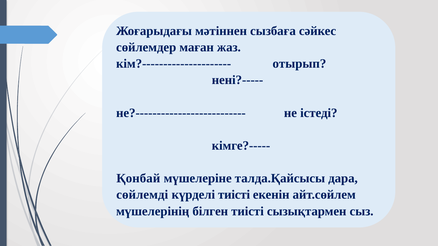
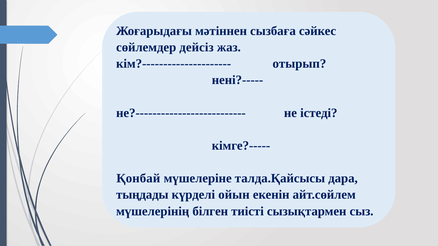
маған: маған -> дейсіз (197, 47)
сөйлемді: сөйлемді -> тыңдады (142, 195)
күрделі тиісті: тиісті -> ойын (234, 195)
